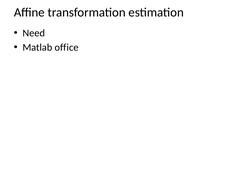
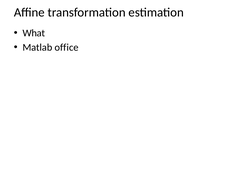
Need: Need -> What (34, 33)
